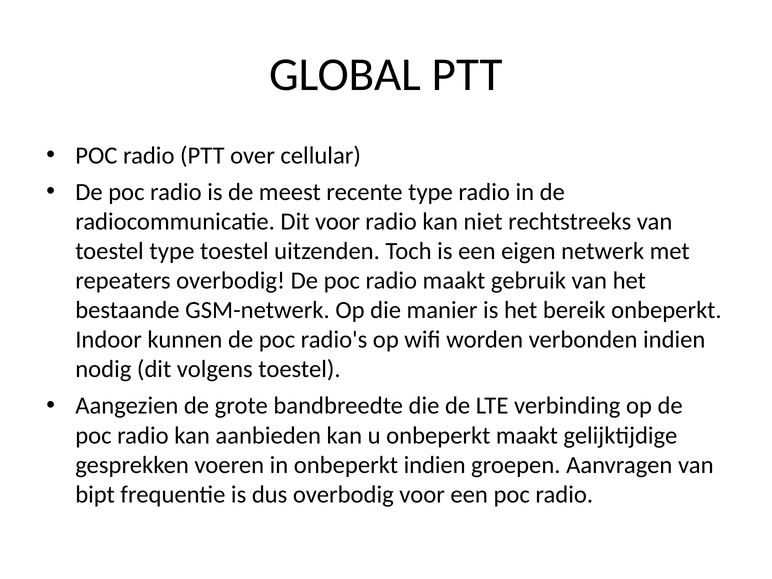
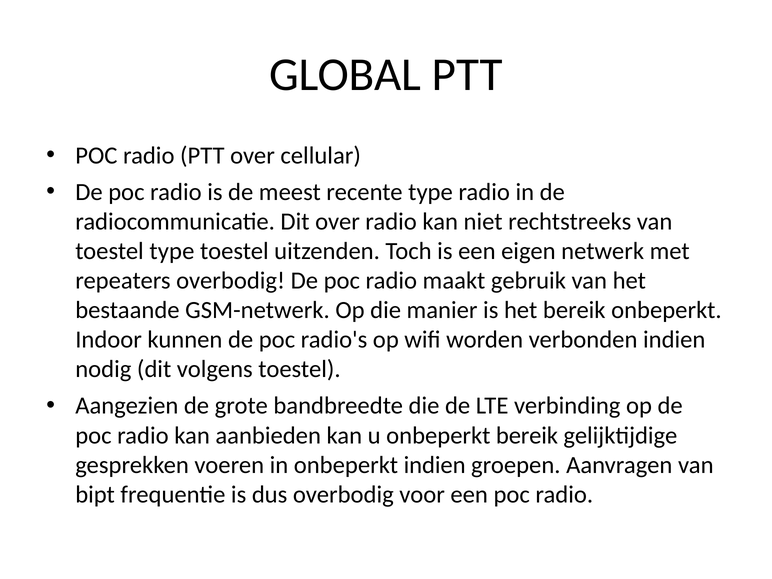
Dit voor: voor -> over (337, 221)
onbeperkt maakt: maakt -> bereik (527, 435)
